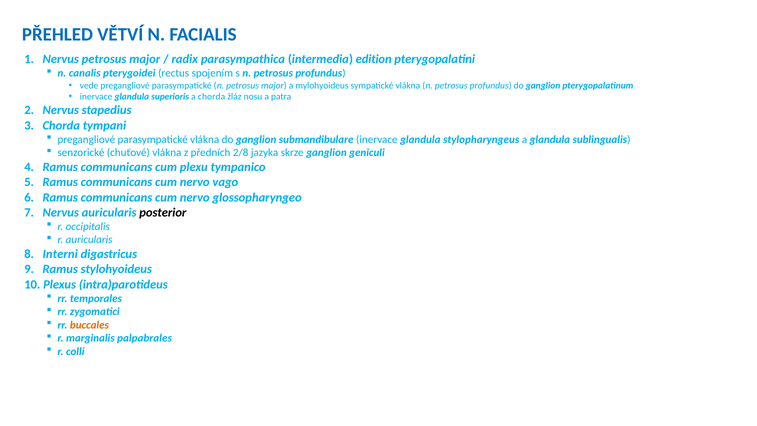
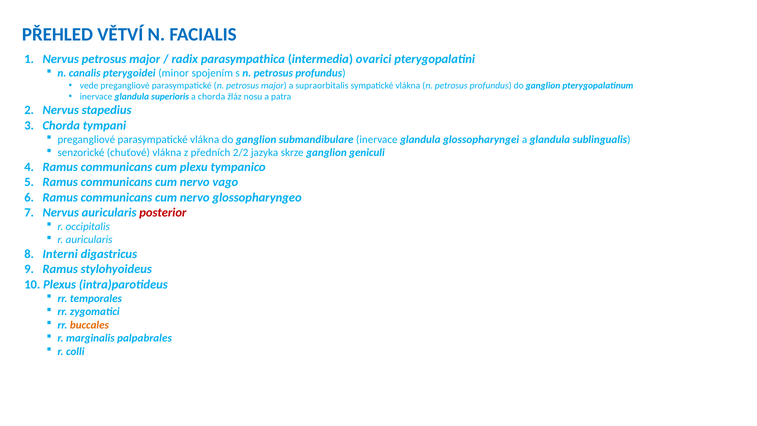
edition: edition -> ovarici (374, 59)
rectus: rectus -> minor (174, 73)
mylohyoideus: mylohyoideus -> supraorbitalis (322, 85)
stylopharyngeus: stylopharyngeus -> glossopharyngei (481, 139)
2/8: 2/8 -> 2/2 (241, 153)
posterior colour: black -> red (163, 212)
